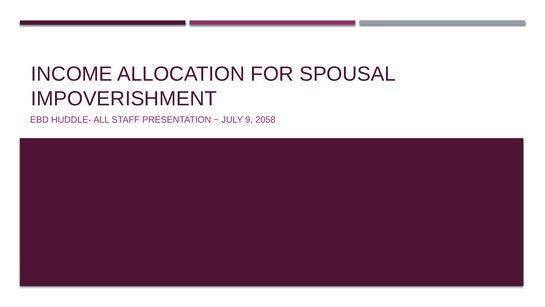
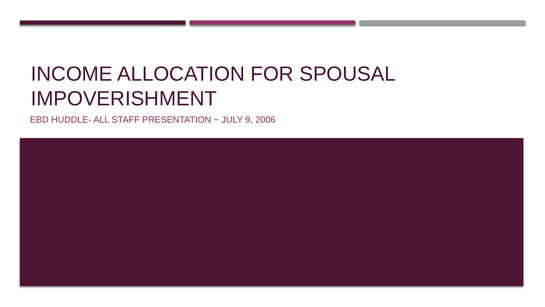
2058: 2058 -> 2006 (265, 120)
